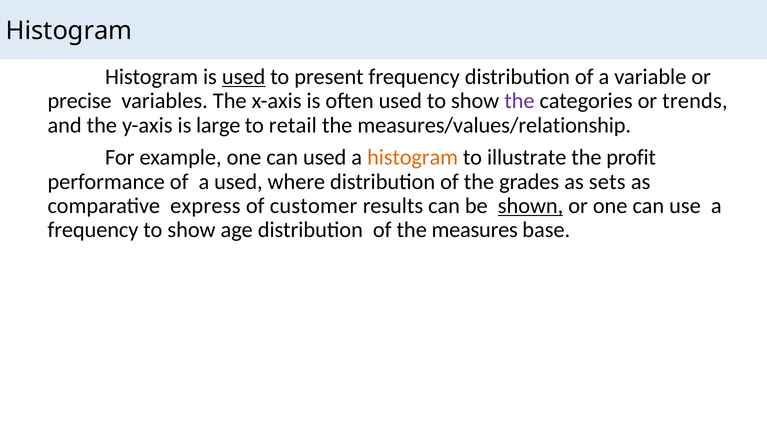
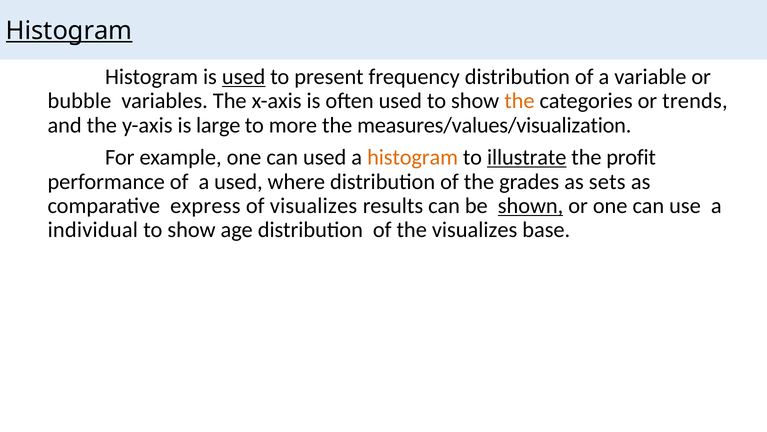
Histogram underline: none -> present (69, 31)
precise: precise -> bubble (79, 101)
the colour: purple -> orange (519, 101)
retail: retail -> more (293, 125)
measures/values/relationship: measures/values/relationship -> measures/values/visualization (494, 125)
illustrate underline: none -> present (527, 157)
of customer: customer -> visualizes (314, 206)
frequency: frequency -> individual (93, 230)
the measures: measures -> visualizes (475, 230)
